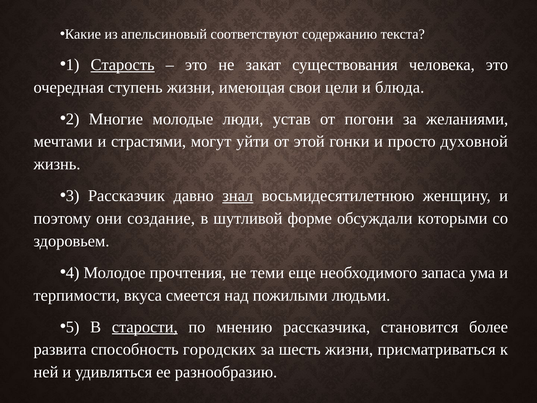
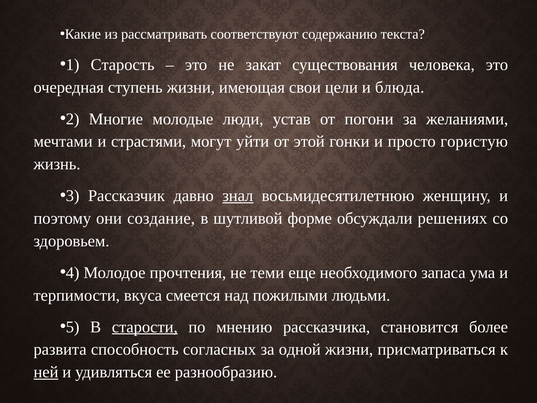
апельсиновый: апельсиновый -> рассматривать (164, 34)
Старость underline: present -> none (123, 65)
духовной: духовной -> гористую (474, 141)
которыми: которыми -> решениях (452, 218)
городских: городских -> согласных (220, 349)
шесть: шесть -> одной (300, 349)
ней underline: none -> present (46, 372)
